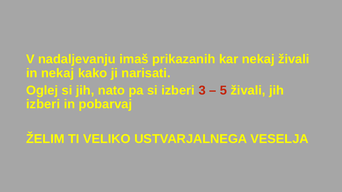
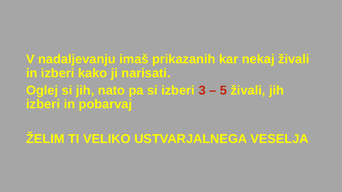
in nekaj: nekaj -> izberi (58, 73)
